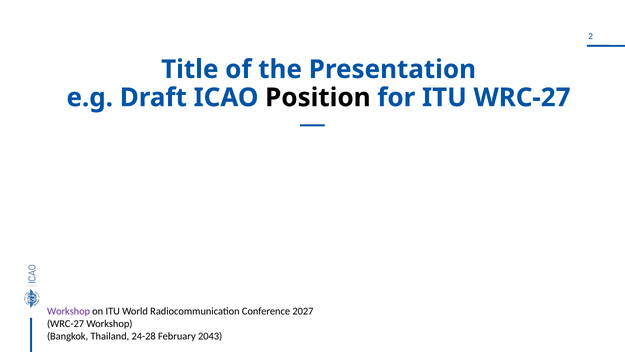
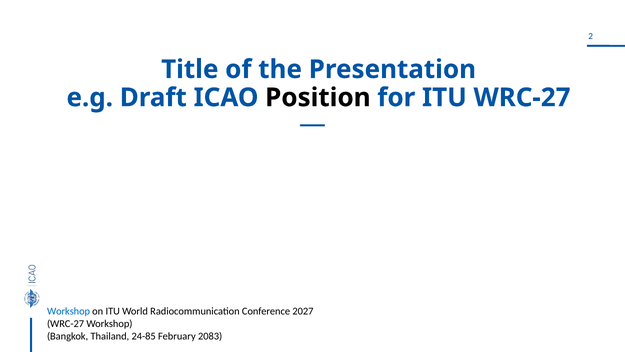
Workshop colour: purple -> blue (69, 311)
24-28: 24-28 -> 24-85 (144, 336)
2043: 2043 -> 2083 (210, 336)
